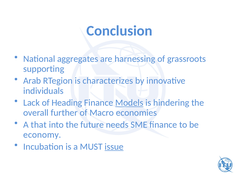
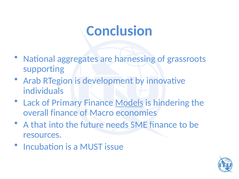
characterizes: characterizes -> development (108, 81)
Heading: Heading -> Primary (67, 103)
overall further: further -> finance (64, 113)
economy: economy -> resources (42, 135)
issue underline: present -> none (114, 147)
